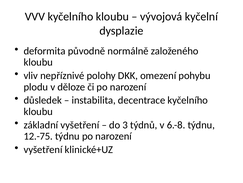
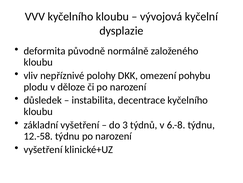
12.-75: 12.-75 -> 12.-58 (38, 136)
